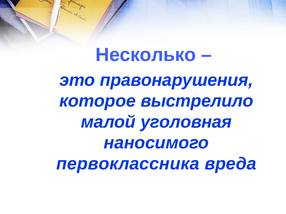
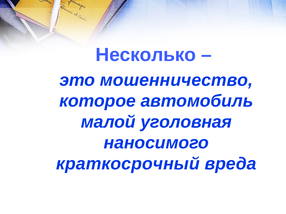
правонарушения: правонарушения -> мошенничество (176, 80)
выстрелило: выстрелило -> автомобиль (197, 101)
первоклассника: первоклассника -> краткосрочный (128, 164)
